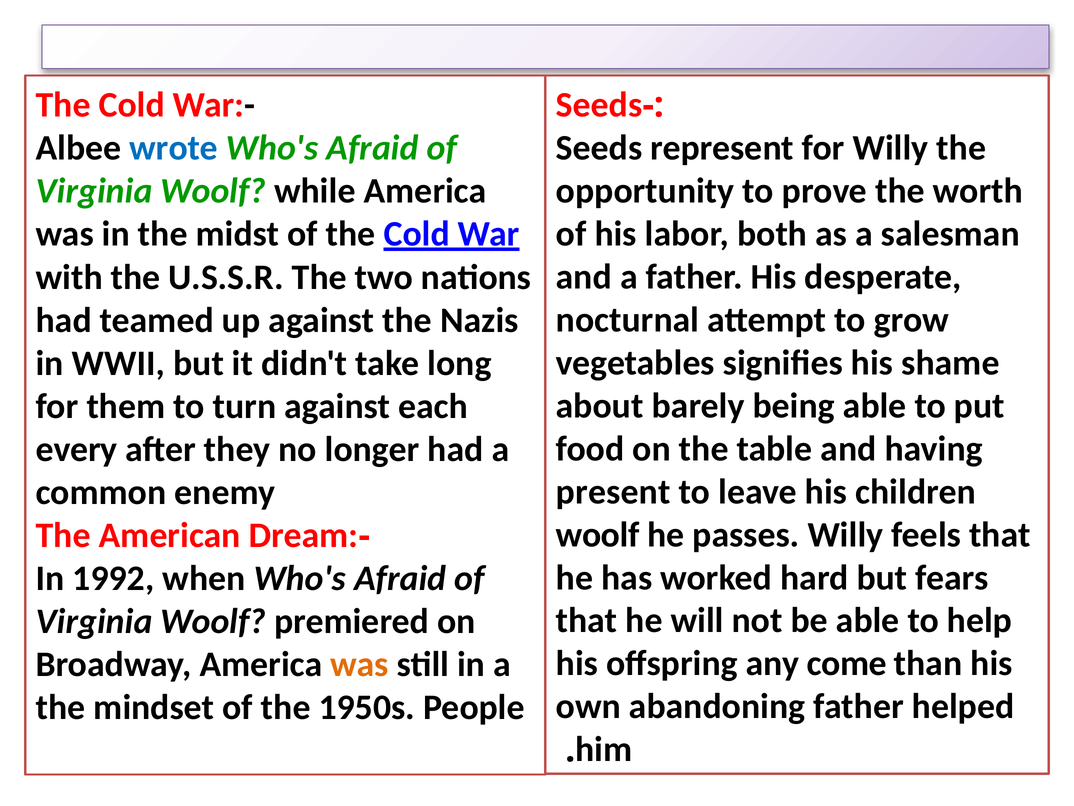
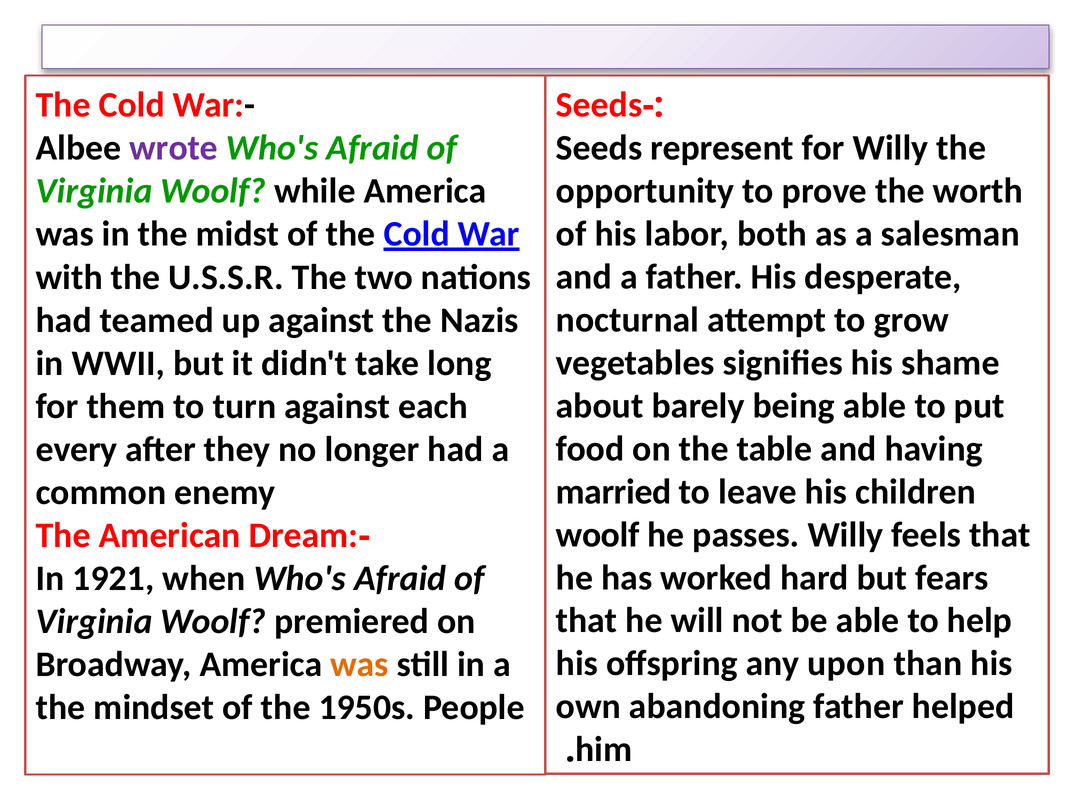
wrote colour: blue -> purple (174, 148)
present: present -> married (614, 491)
1992: 1992 -> 1921 (113, 578)
come: come -> upon (846, 663)
